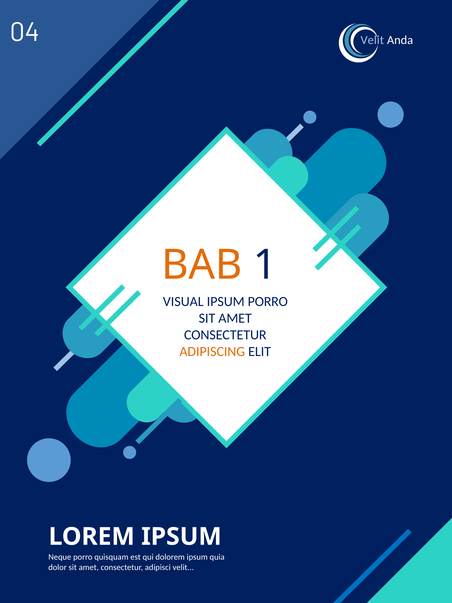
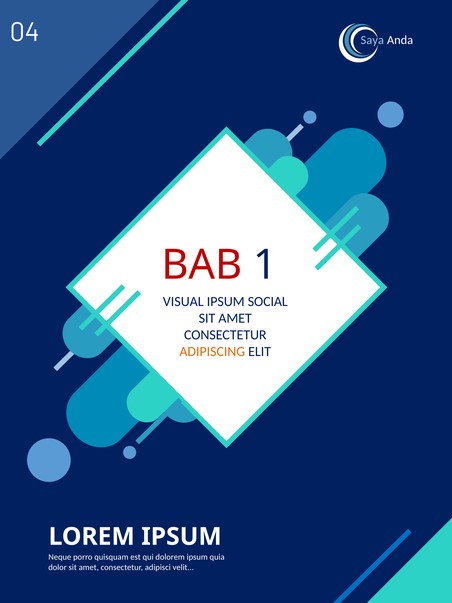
Velit: Velit -> Saya (372, 40)
BAB colour: orange -> red (202, 265)
IPSUM PORRO: PORRO -> SOCIAL (268, 301)
